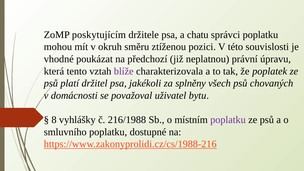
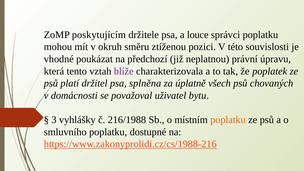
chatu: chatu -> louce (198, 35)
jakékoli: jakékoli -> splněna (145, 83)
splněny: splněny -> úplatně (191, 83)
8: 8 -> 3 (54, 120)
poplatku colour: purple -> orange (228, 120)
